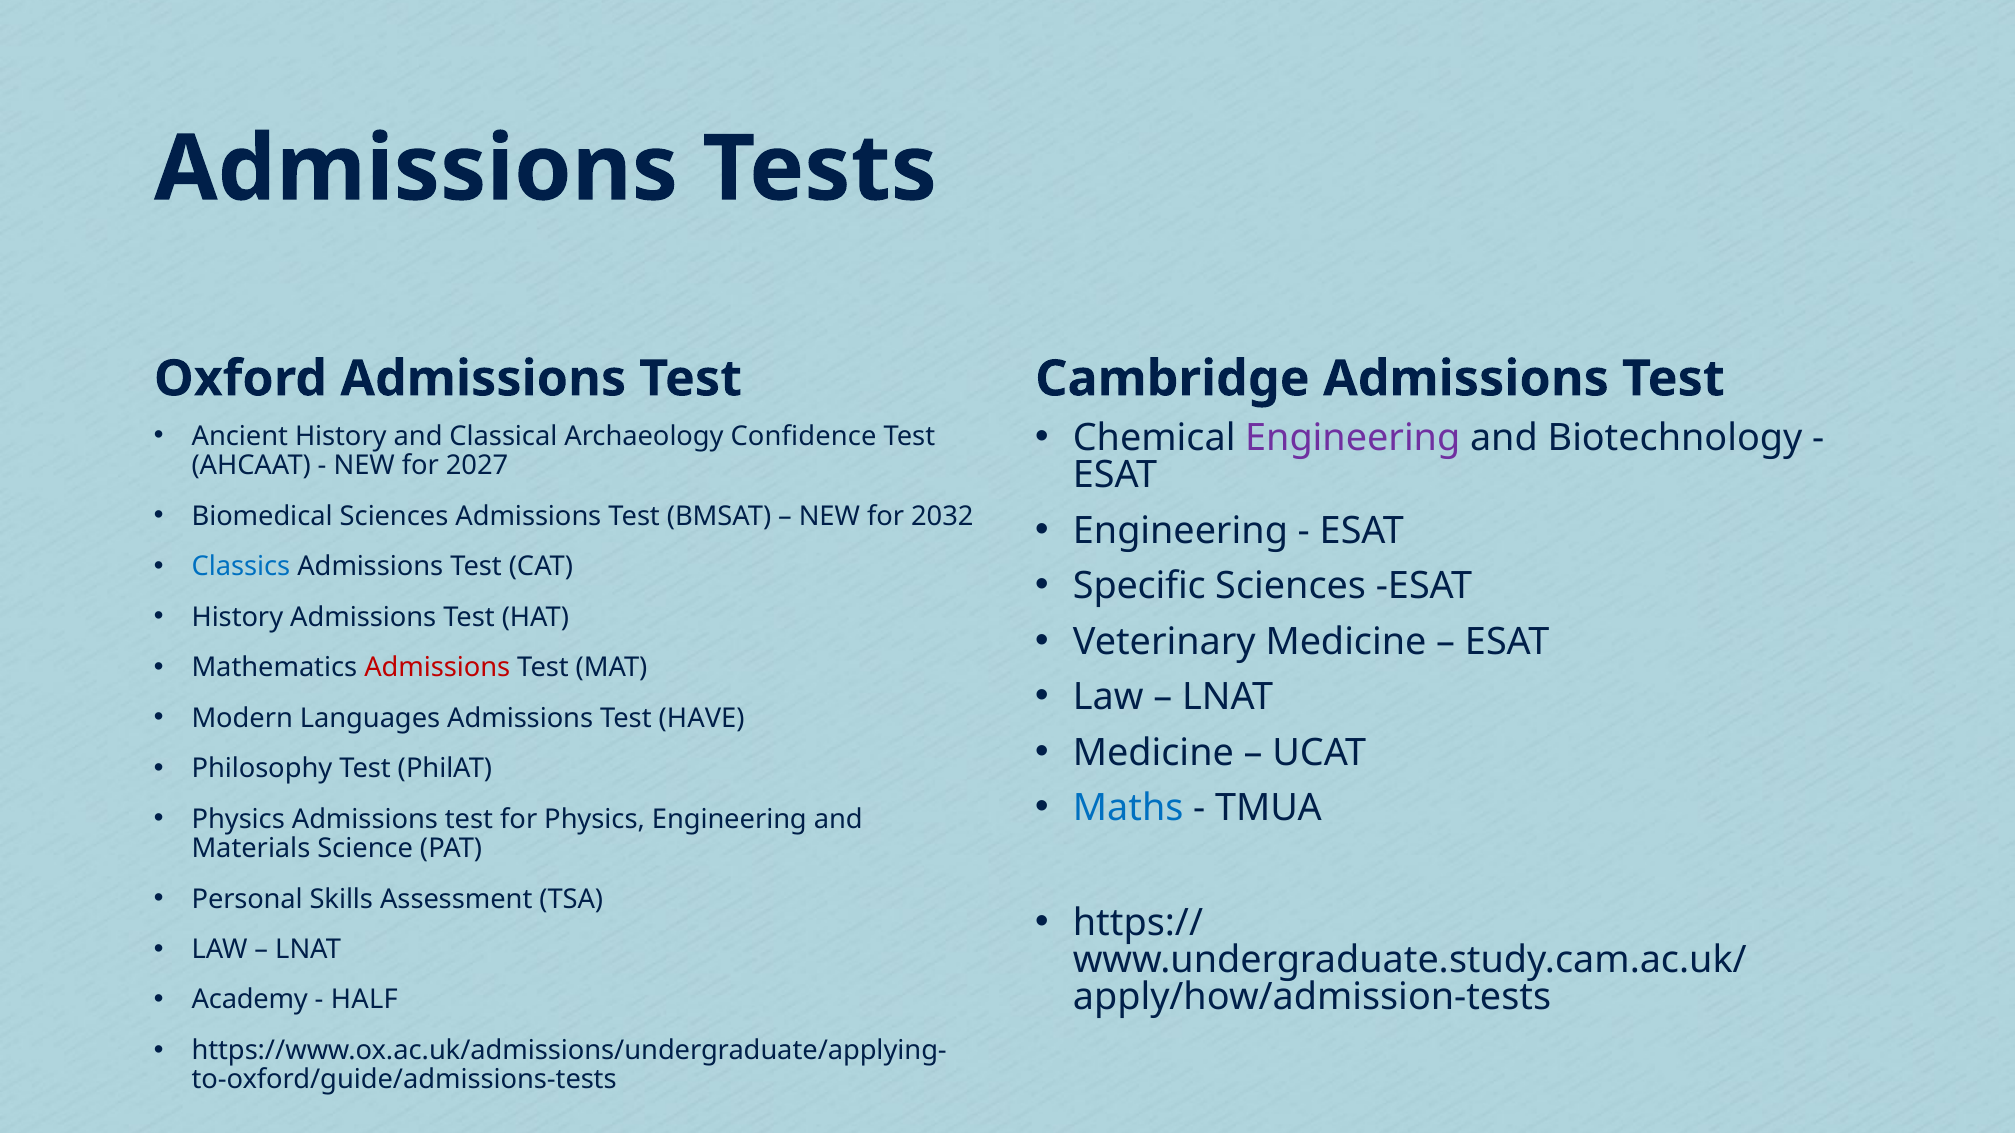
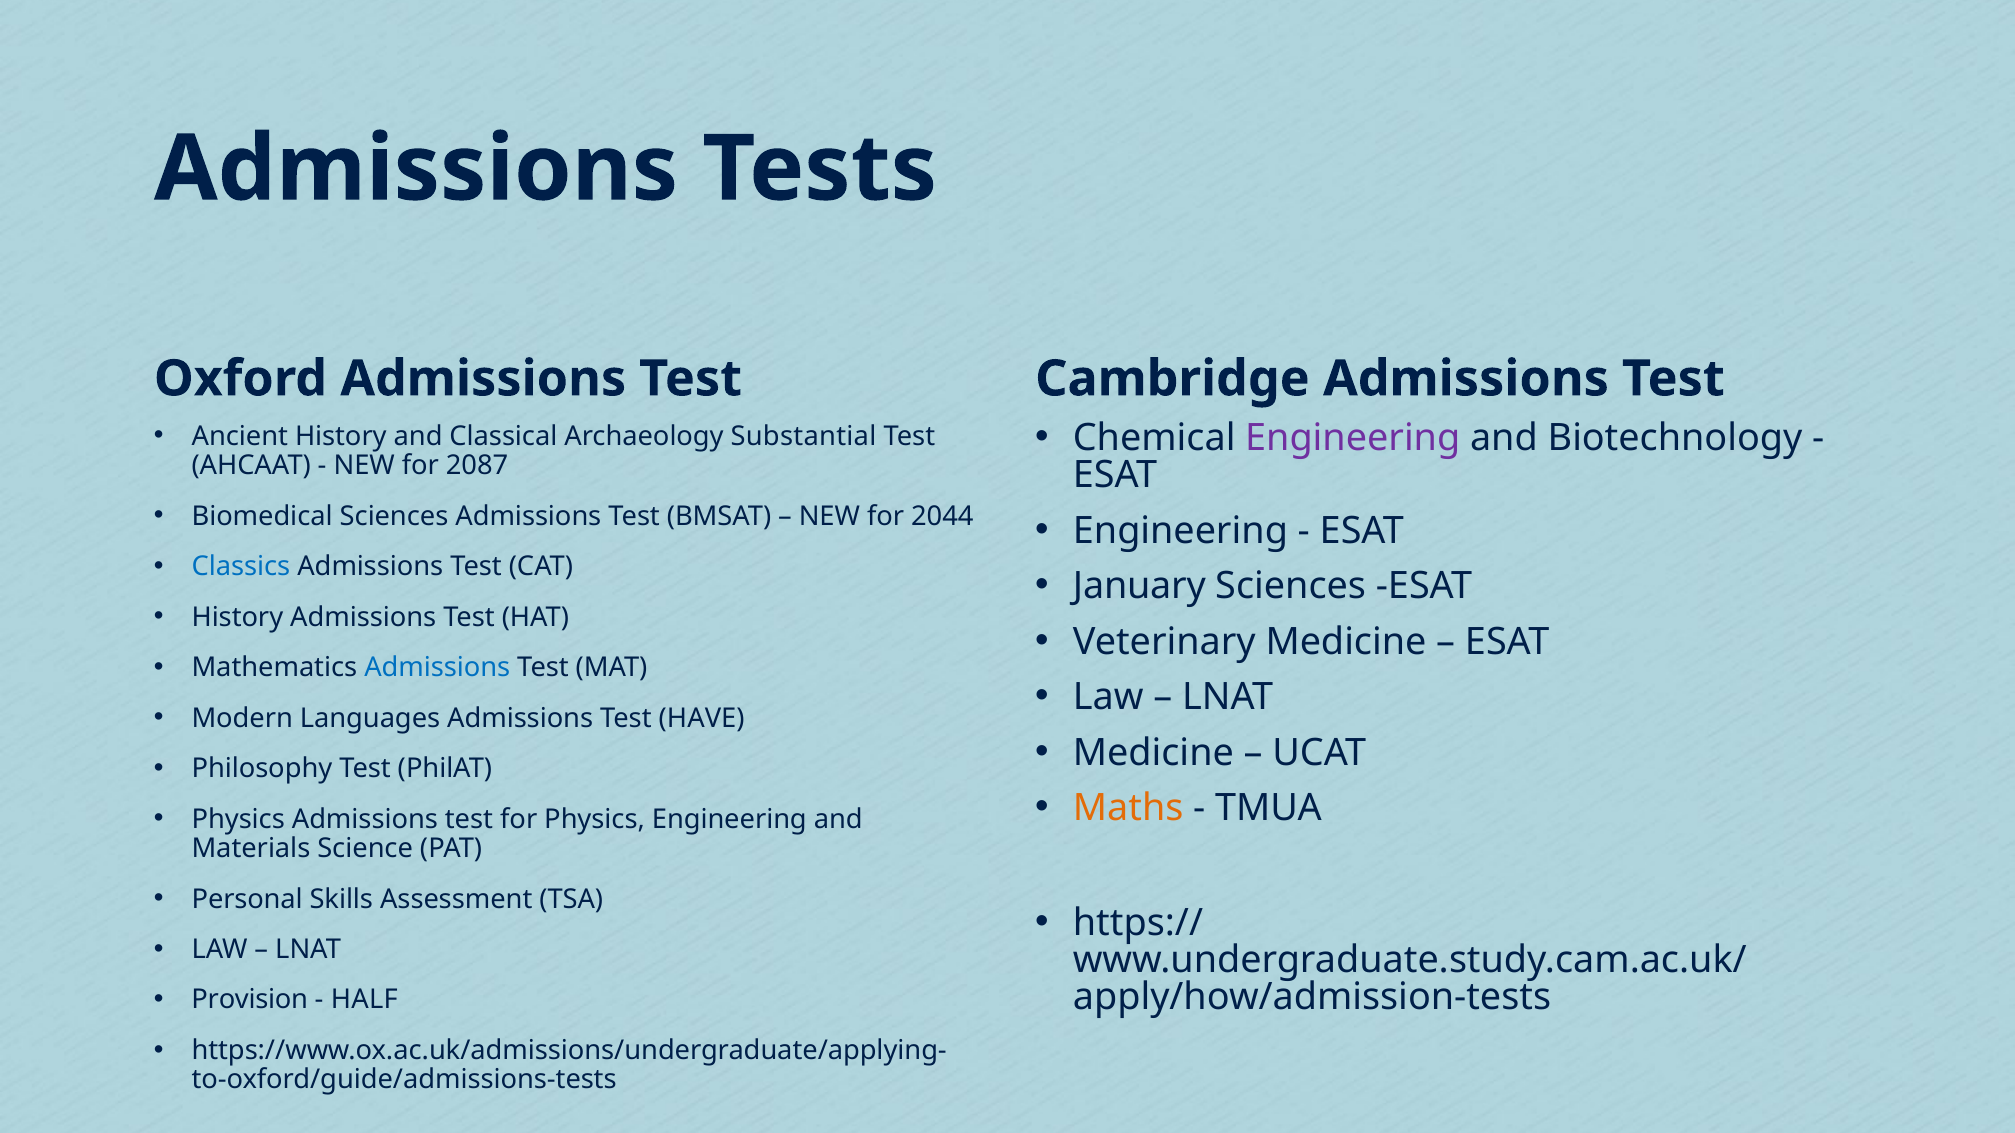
Confidence: Confidence -> Substantial (803, 436)
2027: 2027 -> 2087 (477, 466)
2032: 2032 -> 2044 (942, 516)
Specific: Specific -> January (1139, 586)
Admissions colour: red -> blue (437, 668)
Maths colour: blue -> orange (1128, 809)
Academy: Academy -> Provision (250, 1000)
